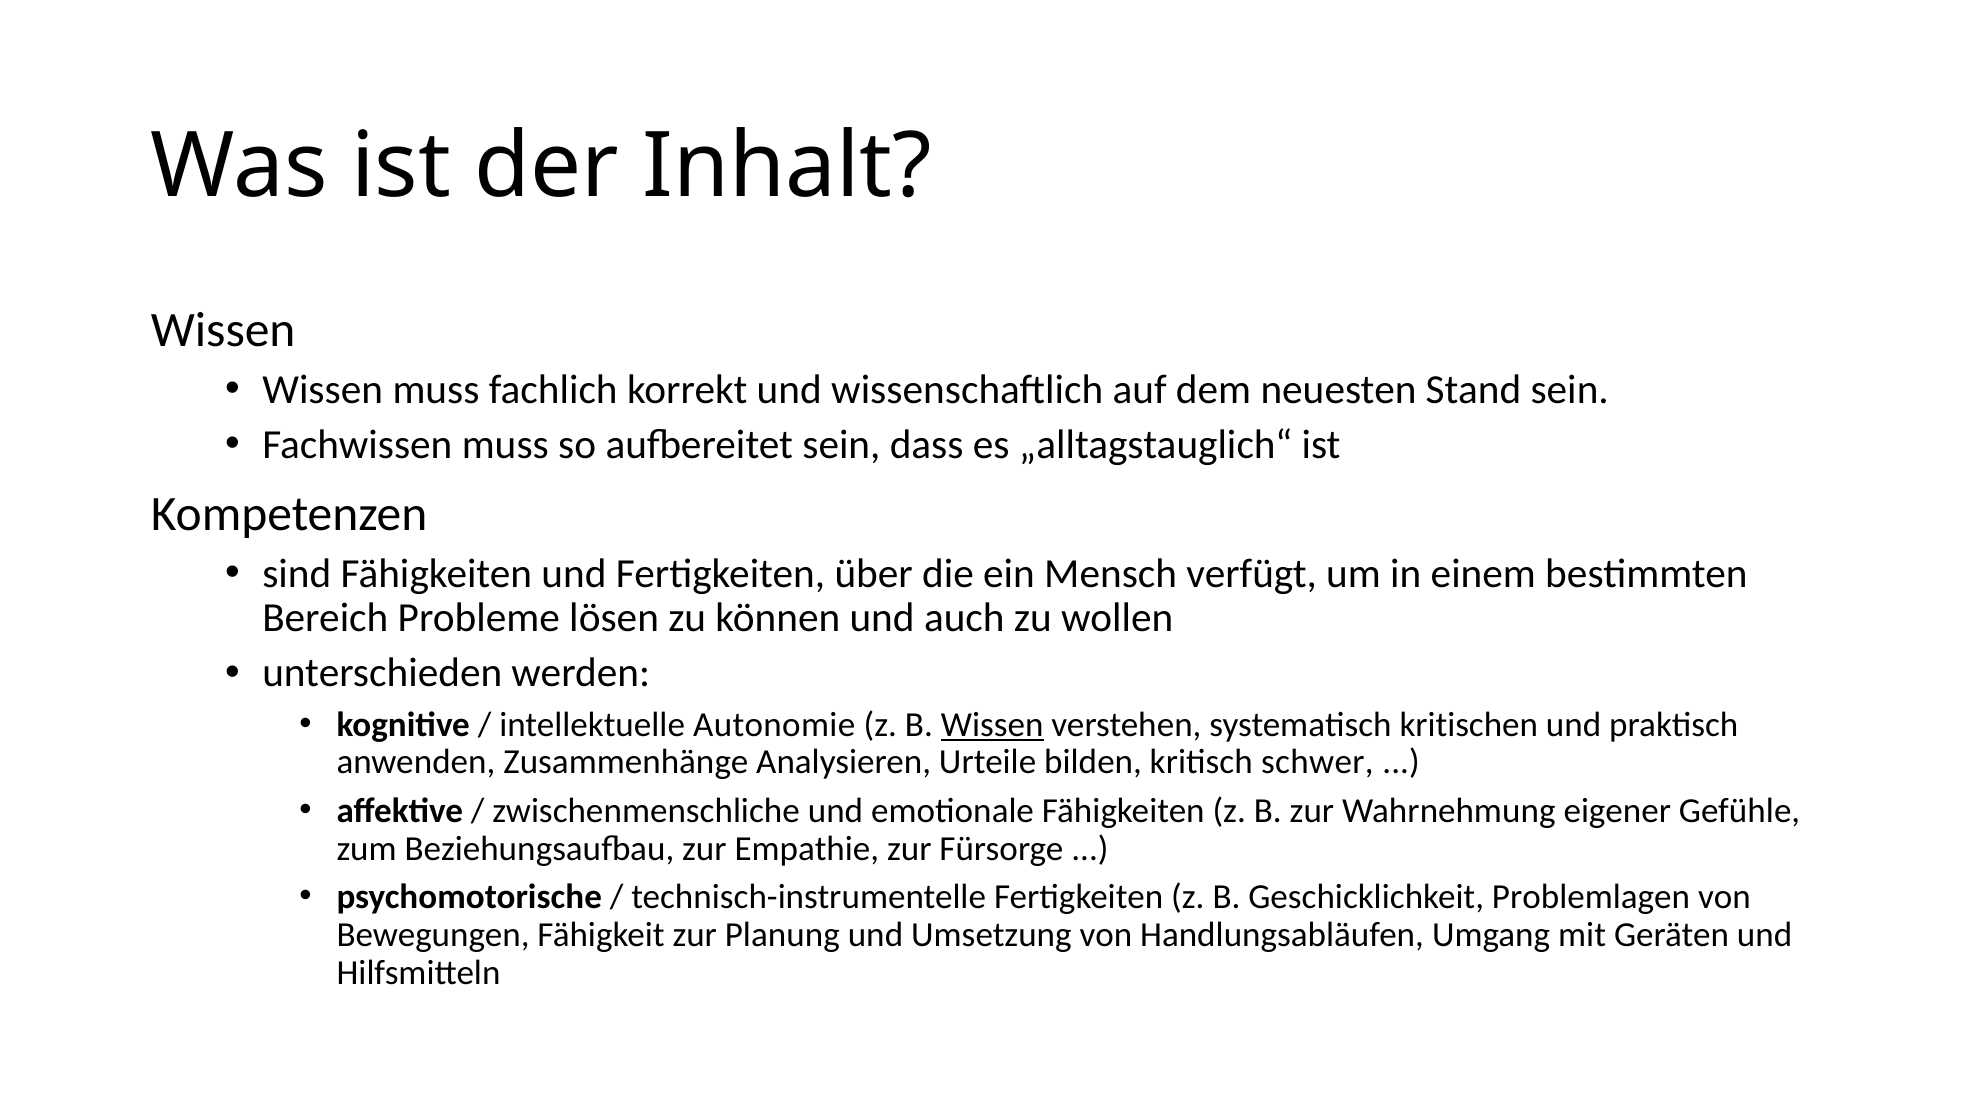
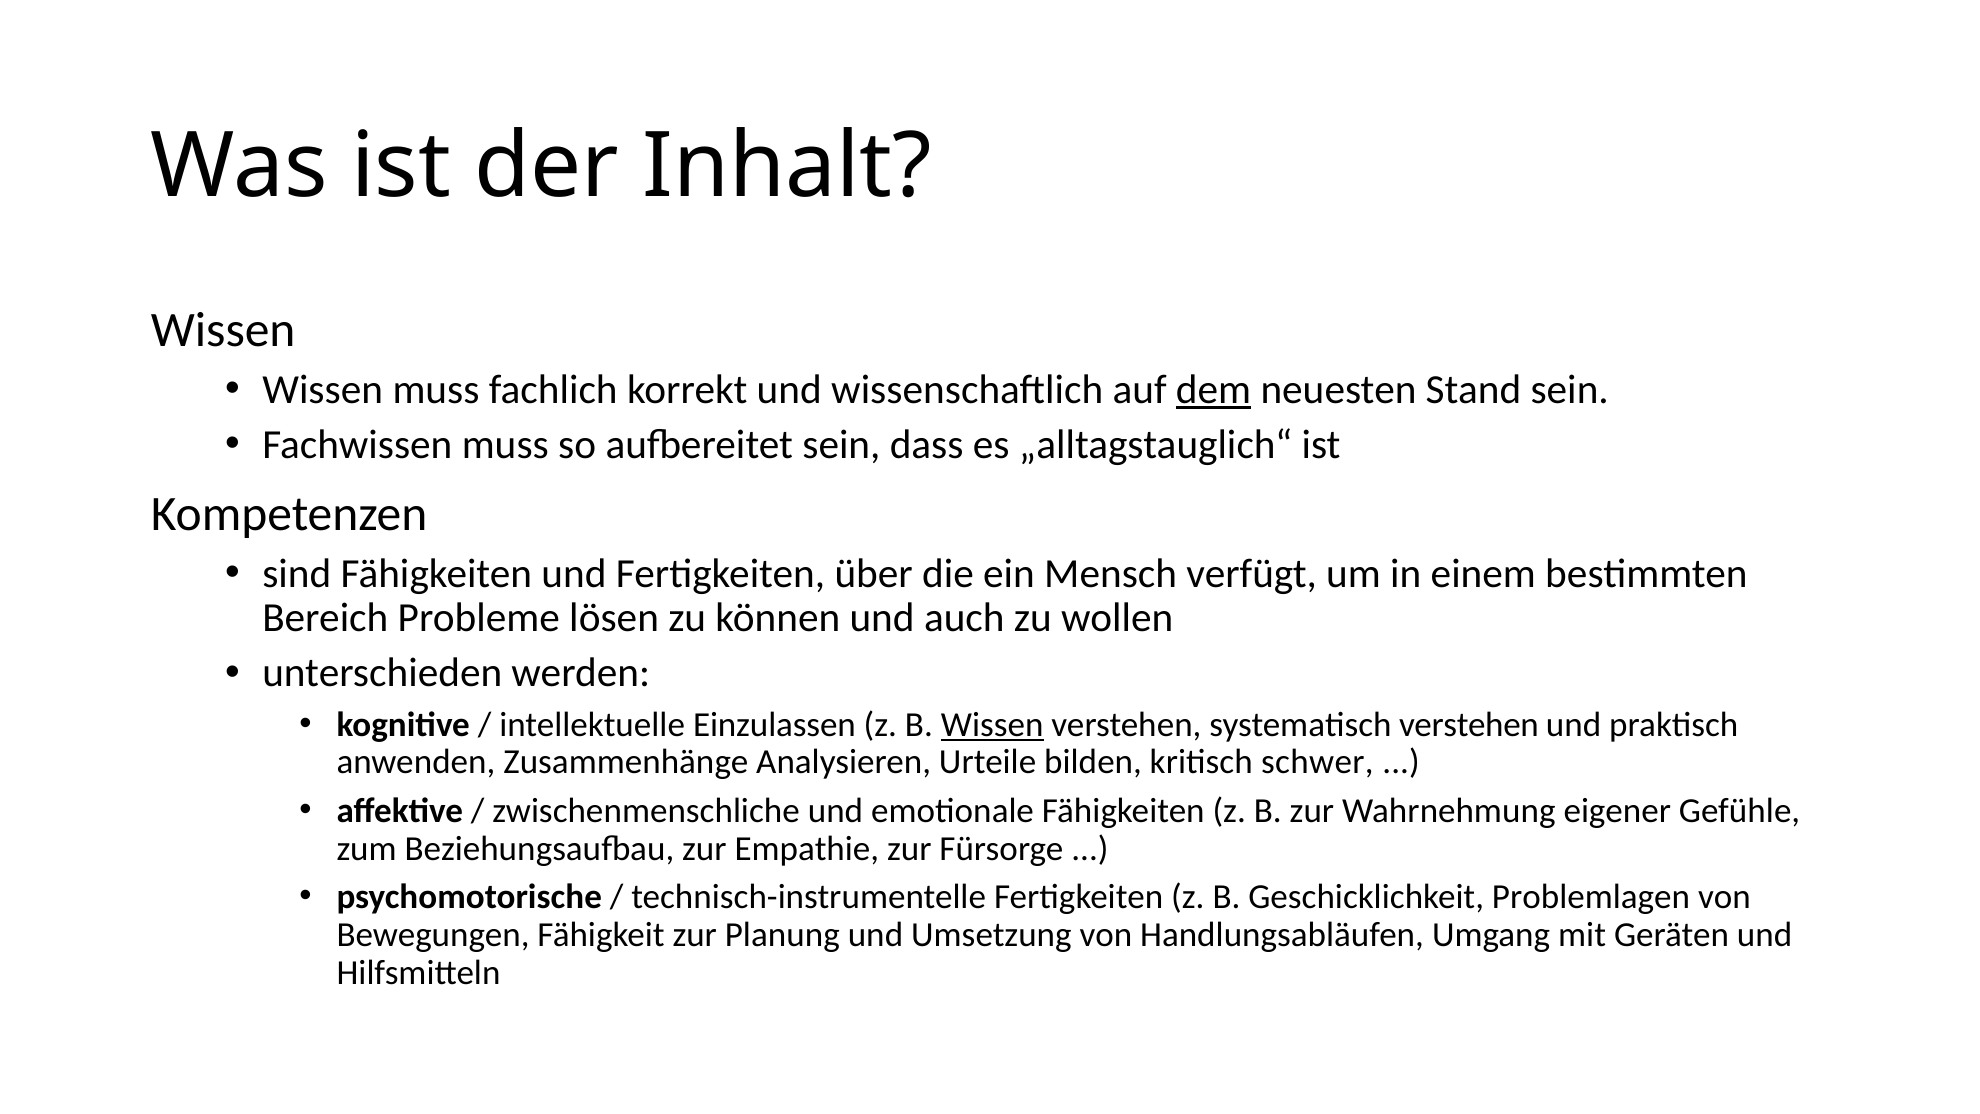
dem underline: none -> present (1213, 390)
Autonomie: Autonomie -> Einzulassen (774, 724)
systematisch kritischen: kritischen -> verstehen (1469, 724)
